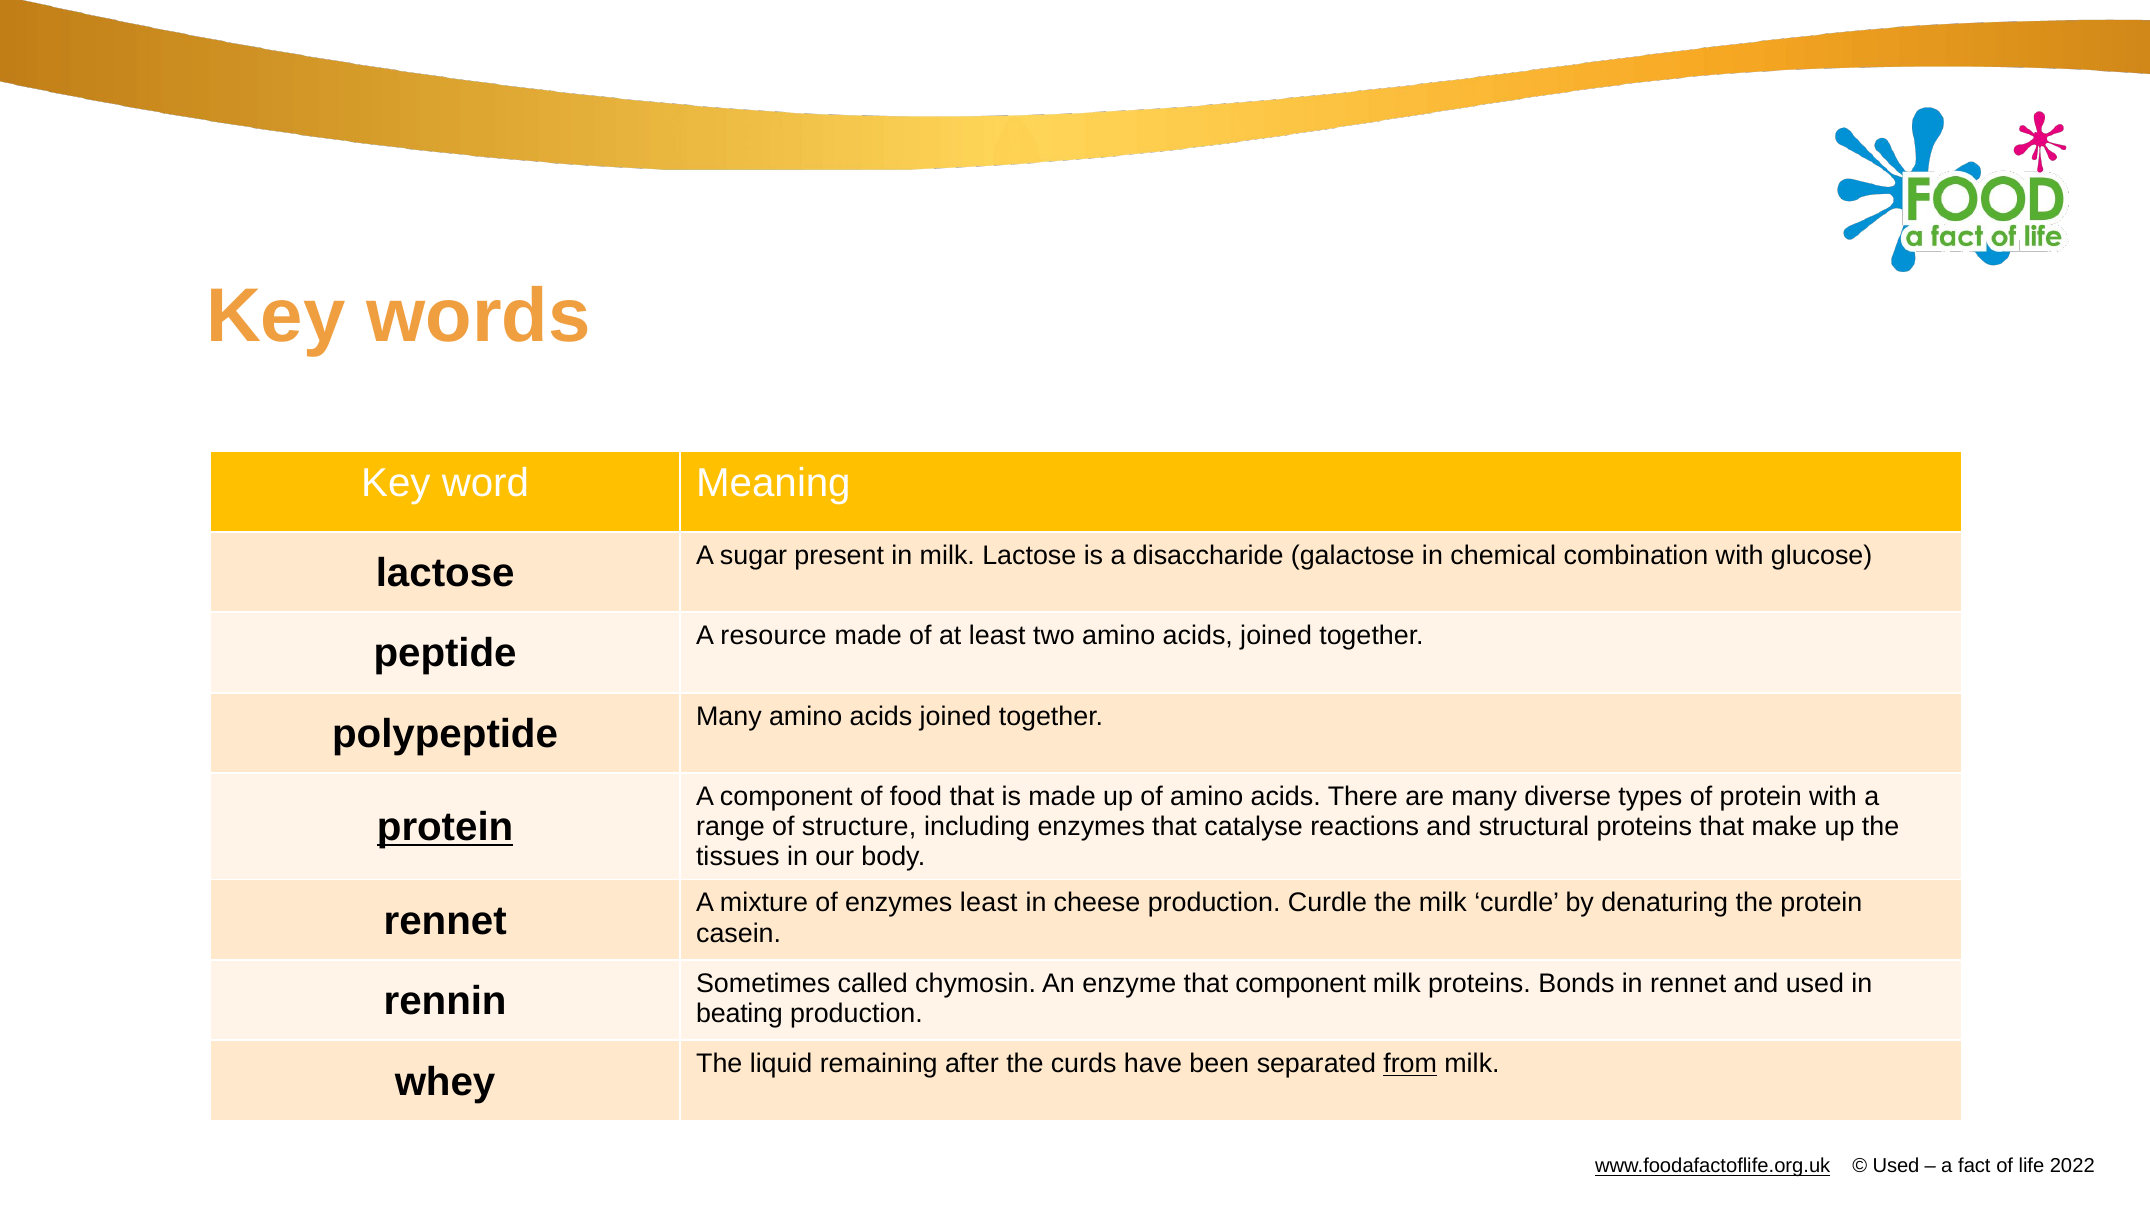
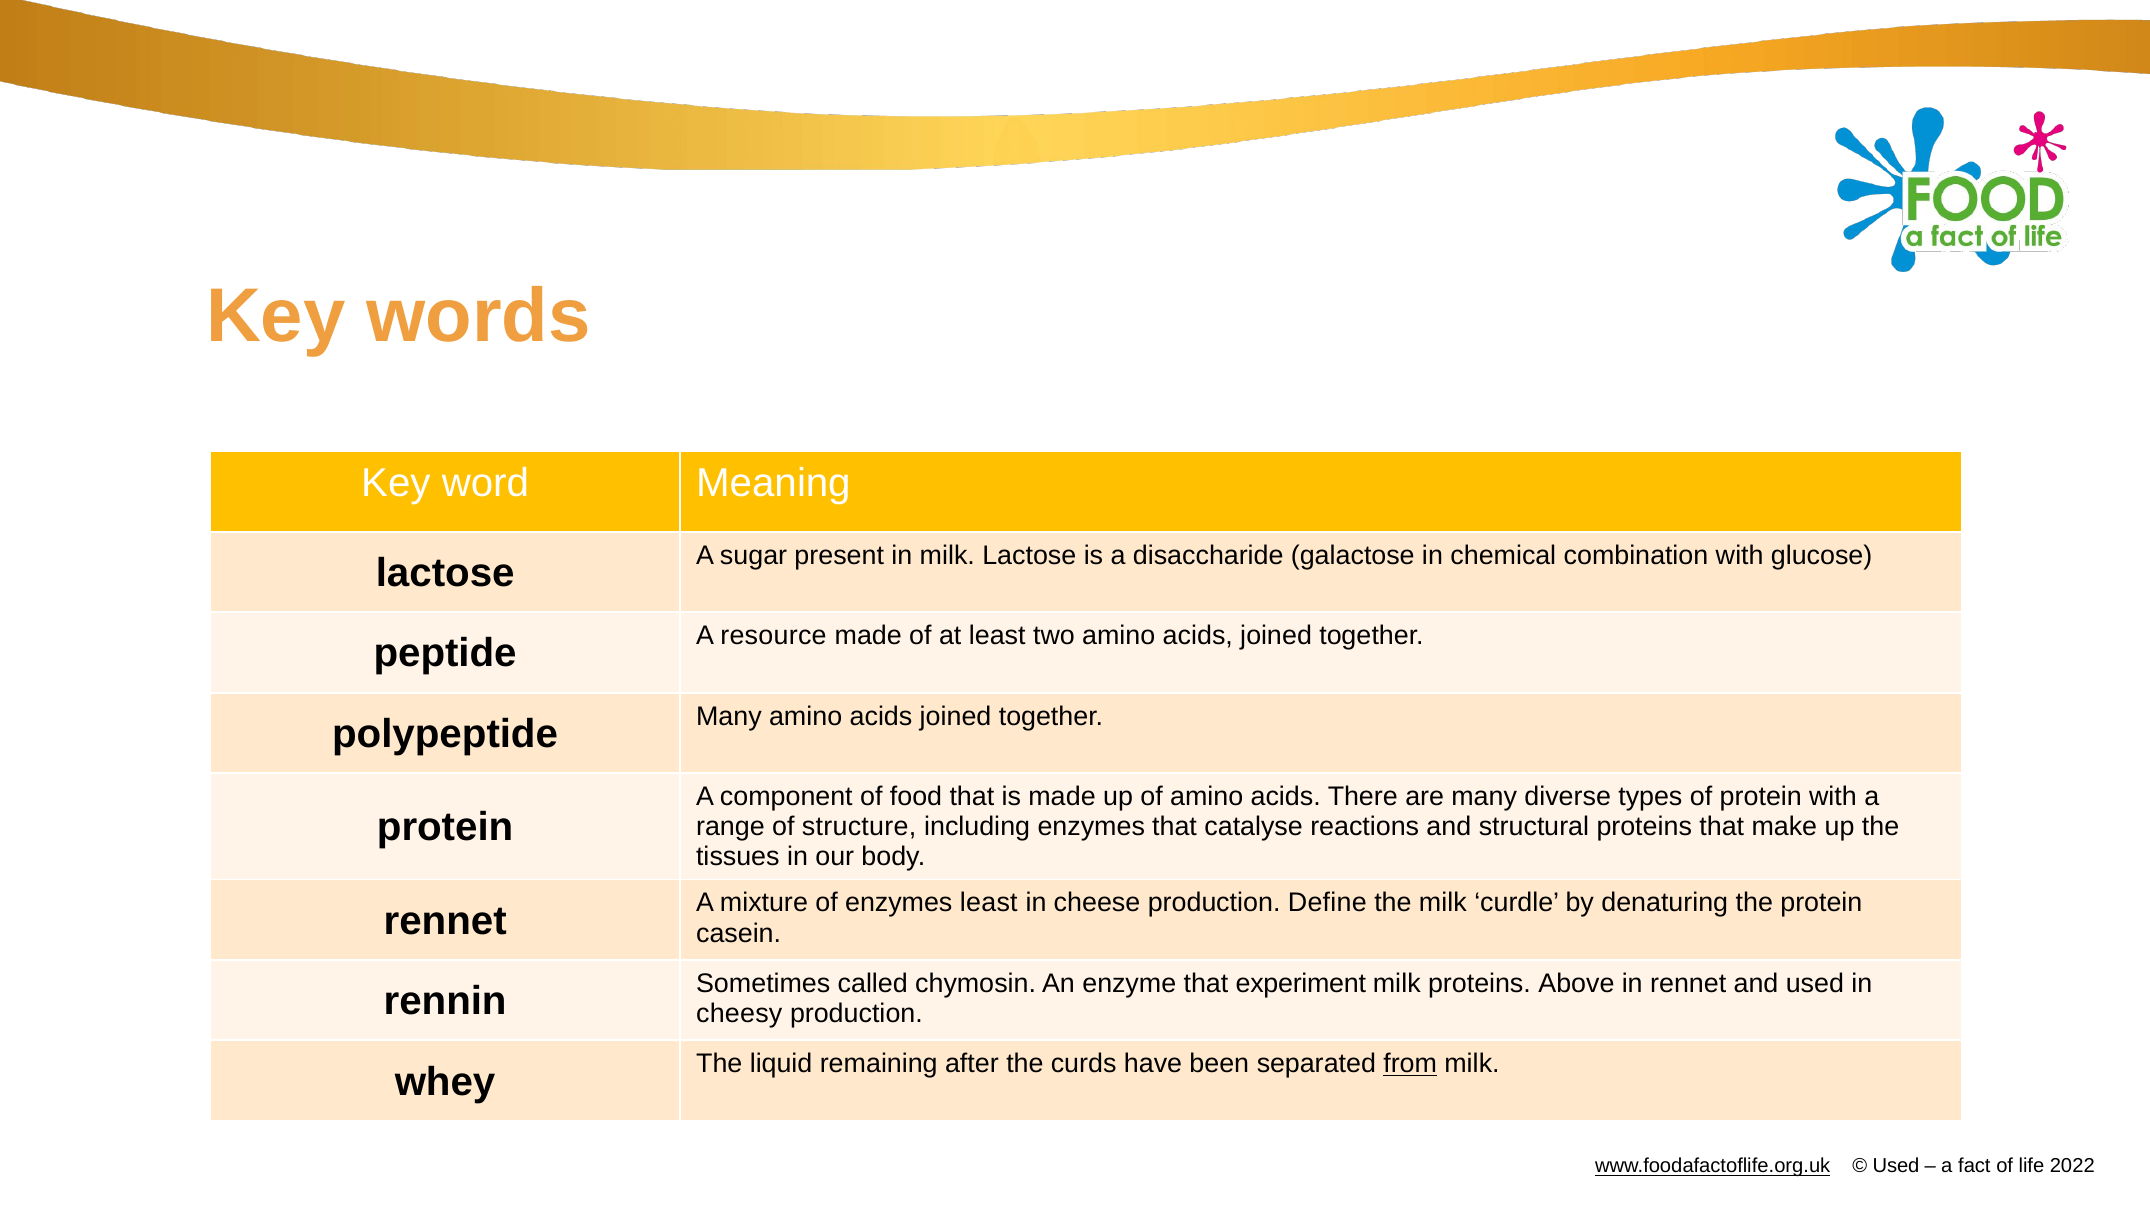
protein underline: present -> none (445, 828)
production Curdle: Curdle -> Define (1327, 903)
that component: component -> experiment (1301, 984)
Bonds: Bonds -> Above (1576, 984)
beating: beating -> cheesy (739, 1014)
